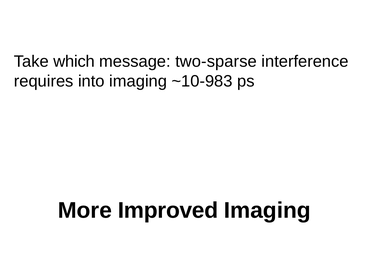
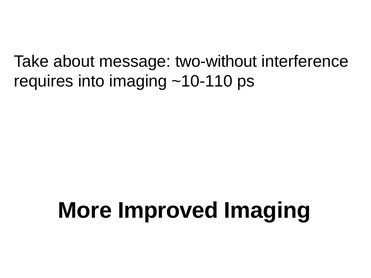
which: which -> about (74, 61)
two-sparse: two-sparse -> two-without (216, 61)
~10-983: ~10-983 -> ~10-110 (202, 81)
